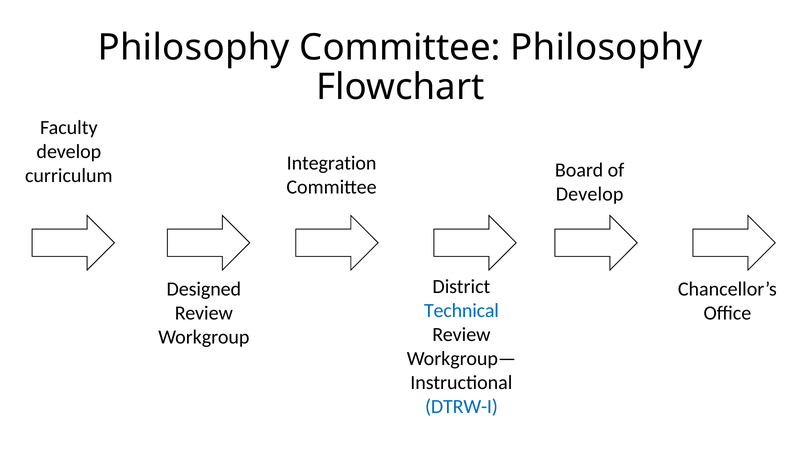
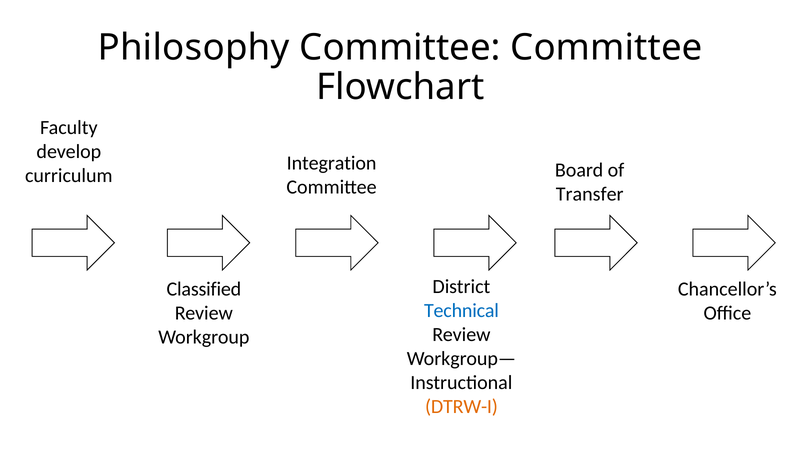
Committee Philosophy: Philosophy -> Committee (606, 47)
Develop: Develop -> Transfer (590, 194)
Designed: Designed -> Classified (204, 289)
DTRW-I colour: blue -> orange (461, 406)
